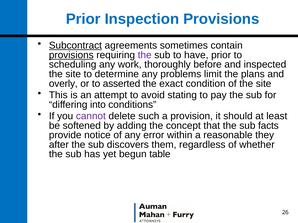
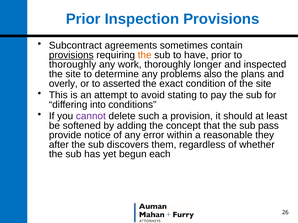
Subcontract underline: present -> none (75, 46)
the colour: purple -> orange (145, 55)
scheduling: scheduling -> thoroughly (73, 65)
before: before -> longer (208, 65)
limit: limit -> also (213, 74)
facts: facts -> pass (268, 126)
table: table -> each (160, 154)
